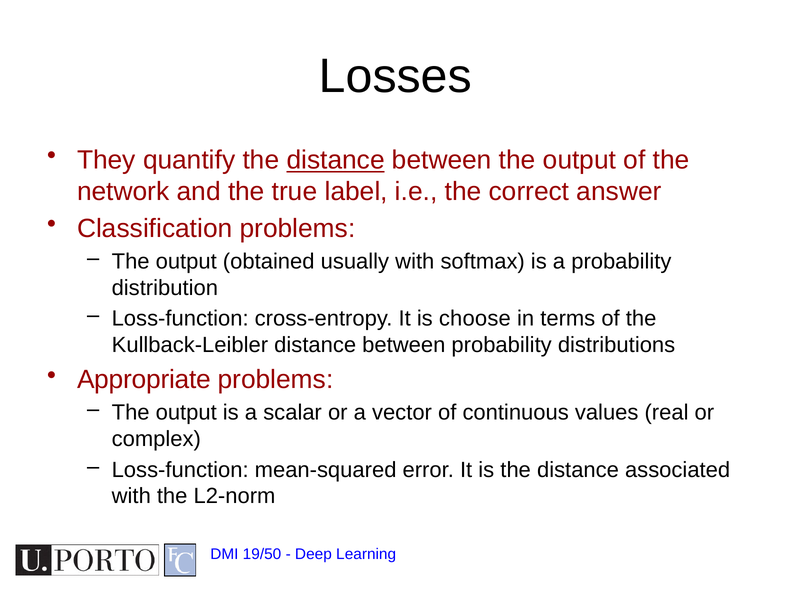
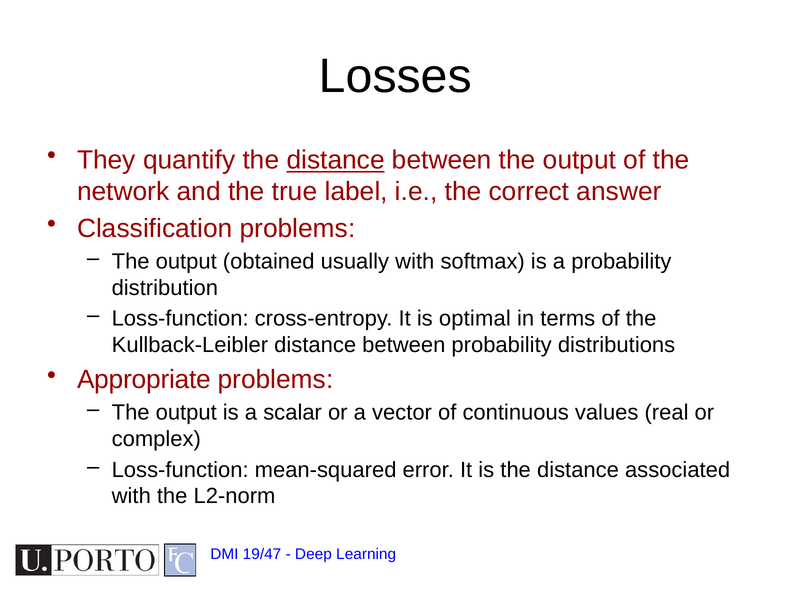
choose: choose -> optimal (475, 319)
19/50: 19/50 -> 19/47 (262, 555)
